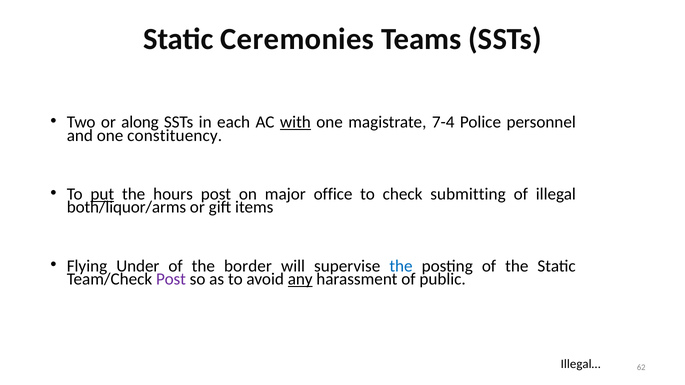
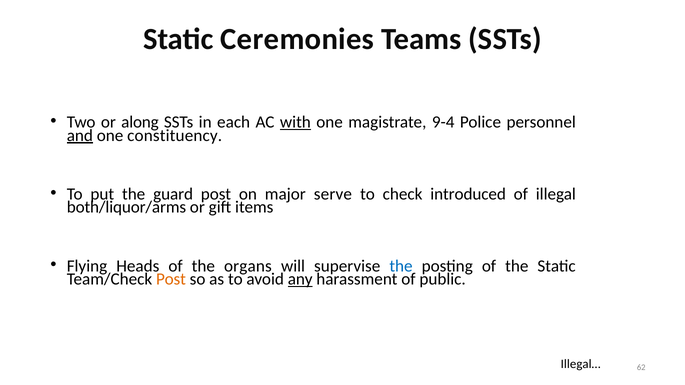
7-4: 7-4 -> 9-4 (443, 122)
and underline: none -> present (80, 136)
put underline: present -> none (102, 194)
hours: hours -> guard (173, 194)
office: office -> serve (333, 194)
submitting: submitting -> introduced (468, 194)
Under: Under -> Heads (138, 266)
border: border -> organs (248, 266)
Post colour: purple -> orange (171, 279)
